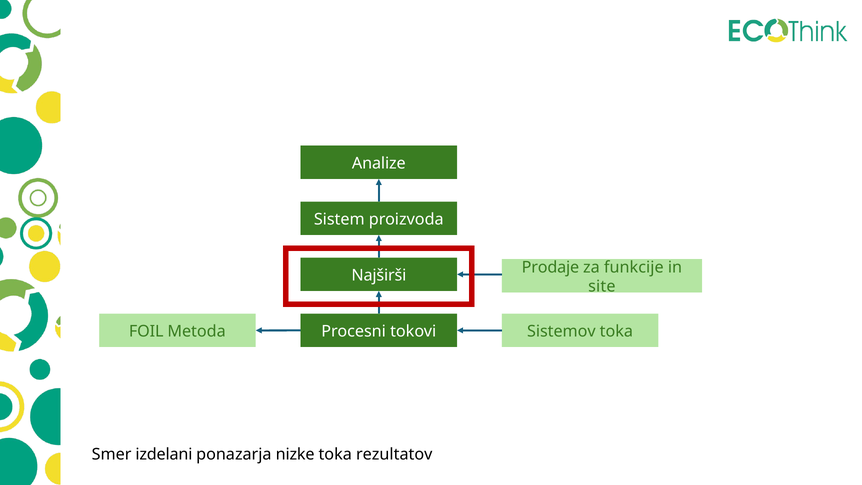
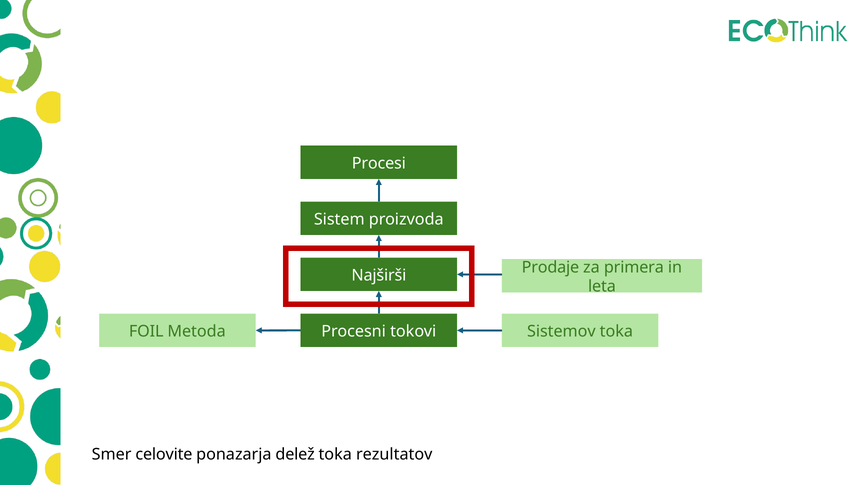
Analize: Analize -> Procesi (379, 163)
funkcije: funkcije -> primera (634, 267)
site: site -> leta (602, 287)
izdelani: izdelani -> celovite (164, 454)
nizke: nizke -> delež (295, 454)
